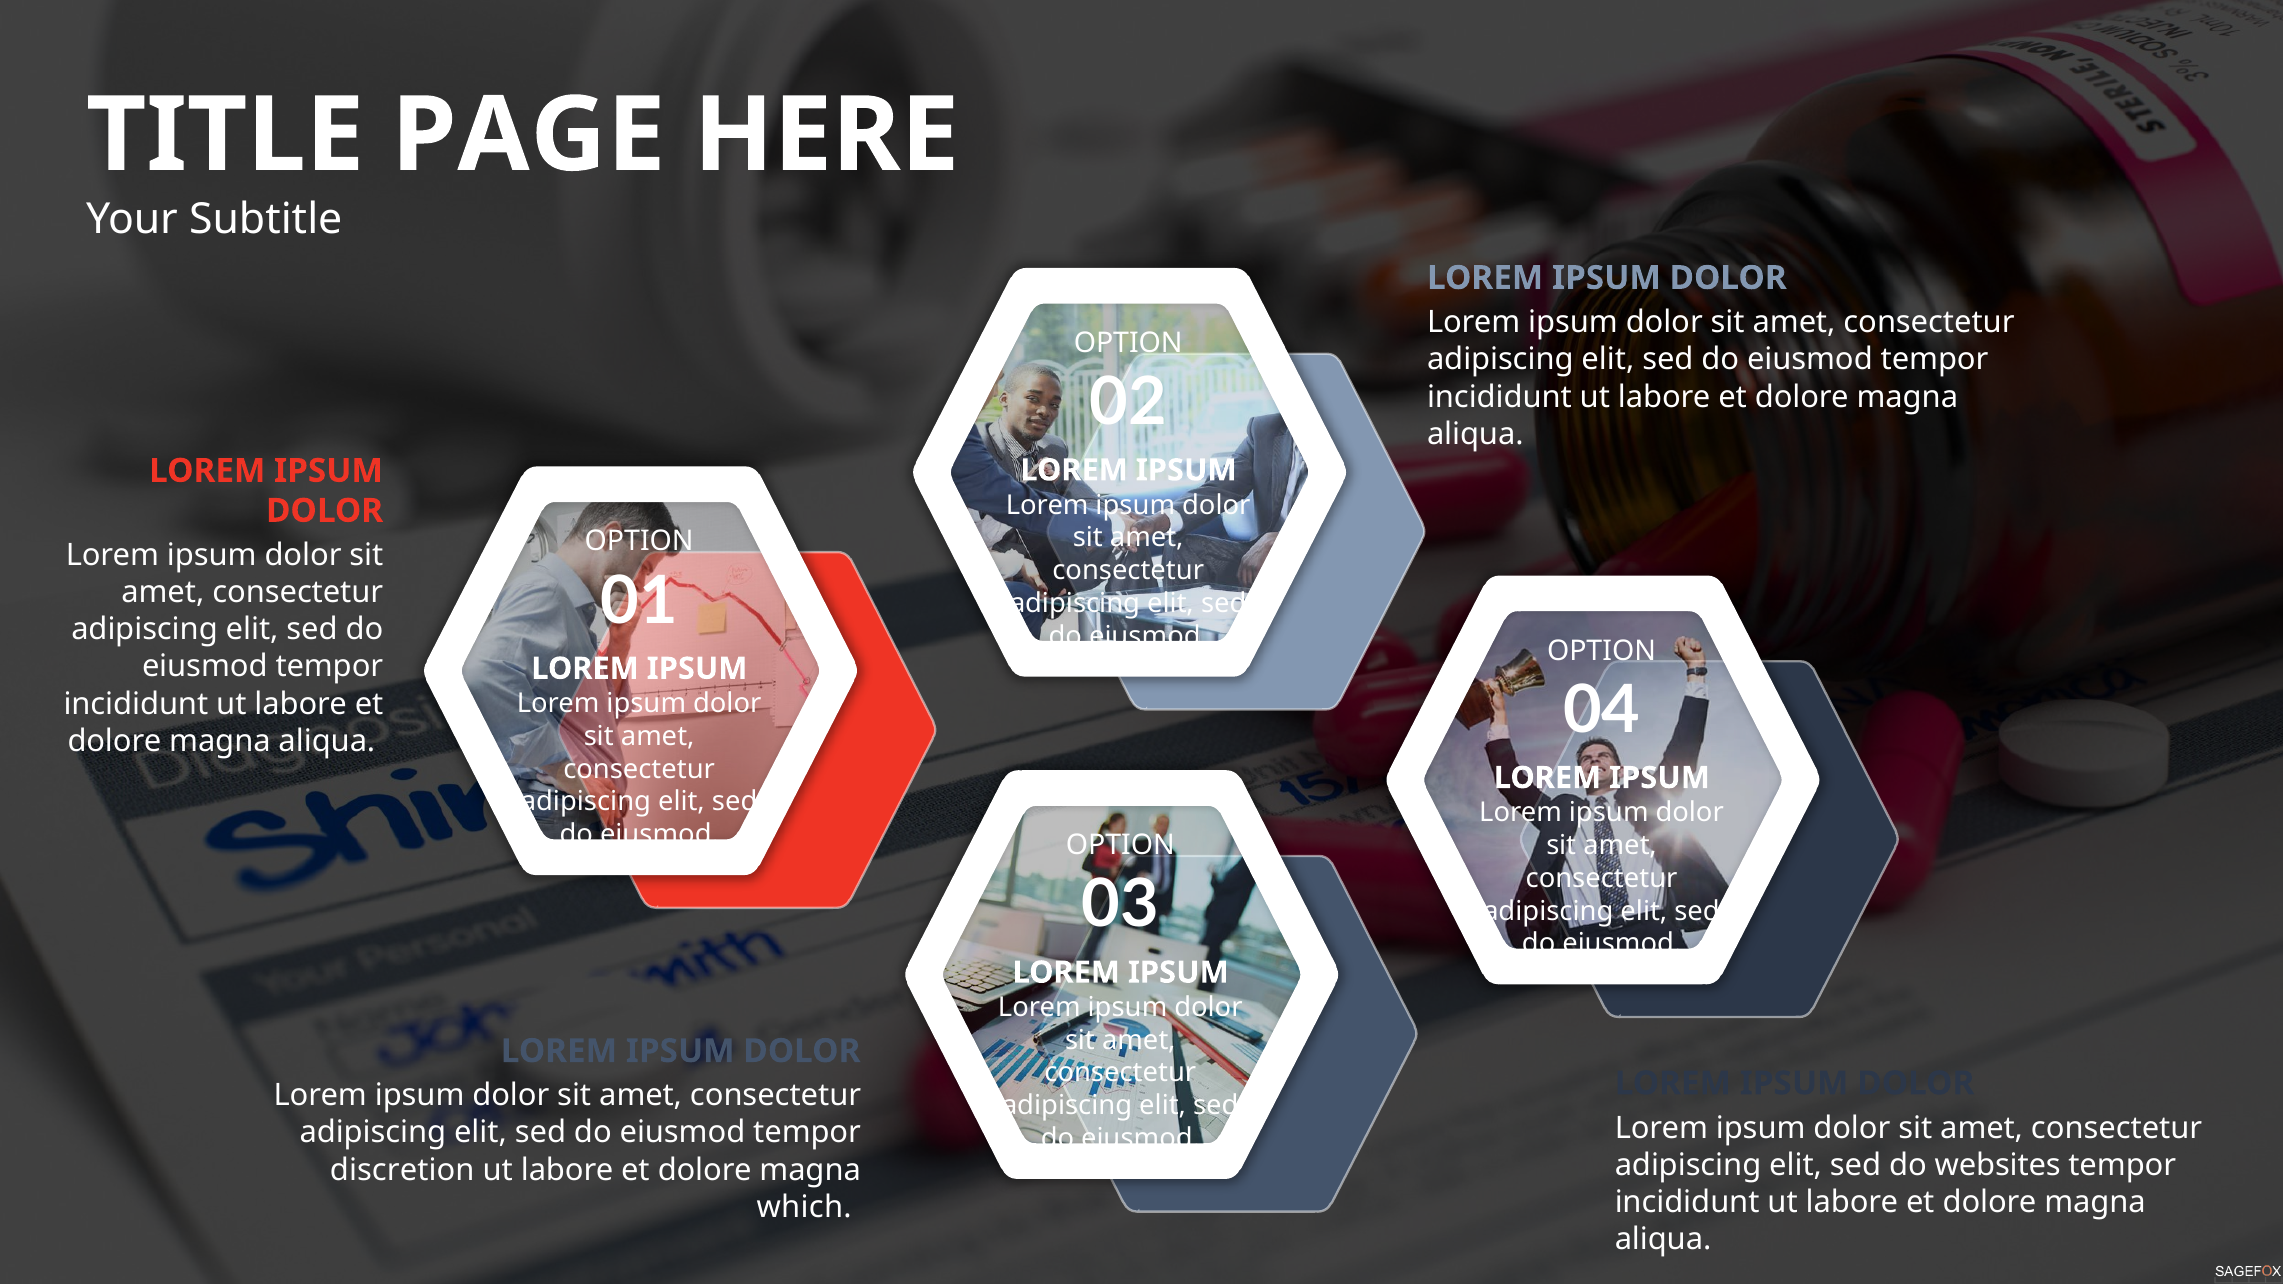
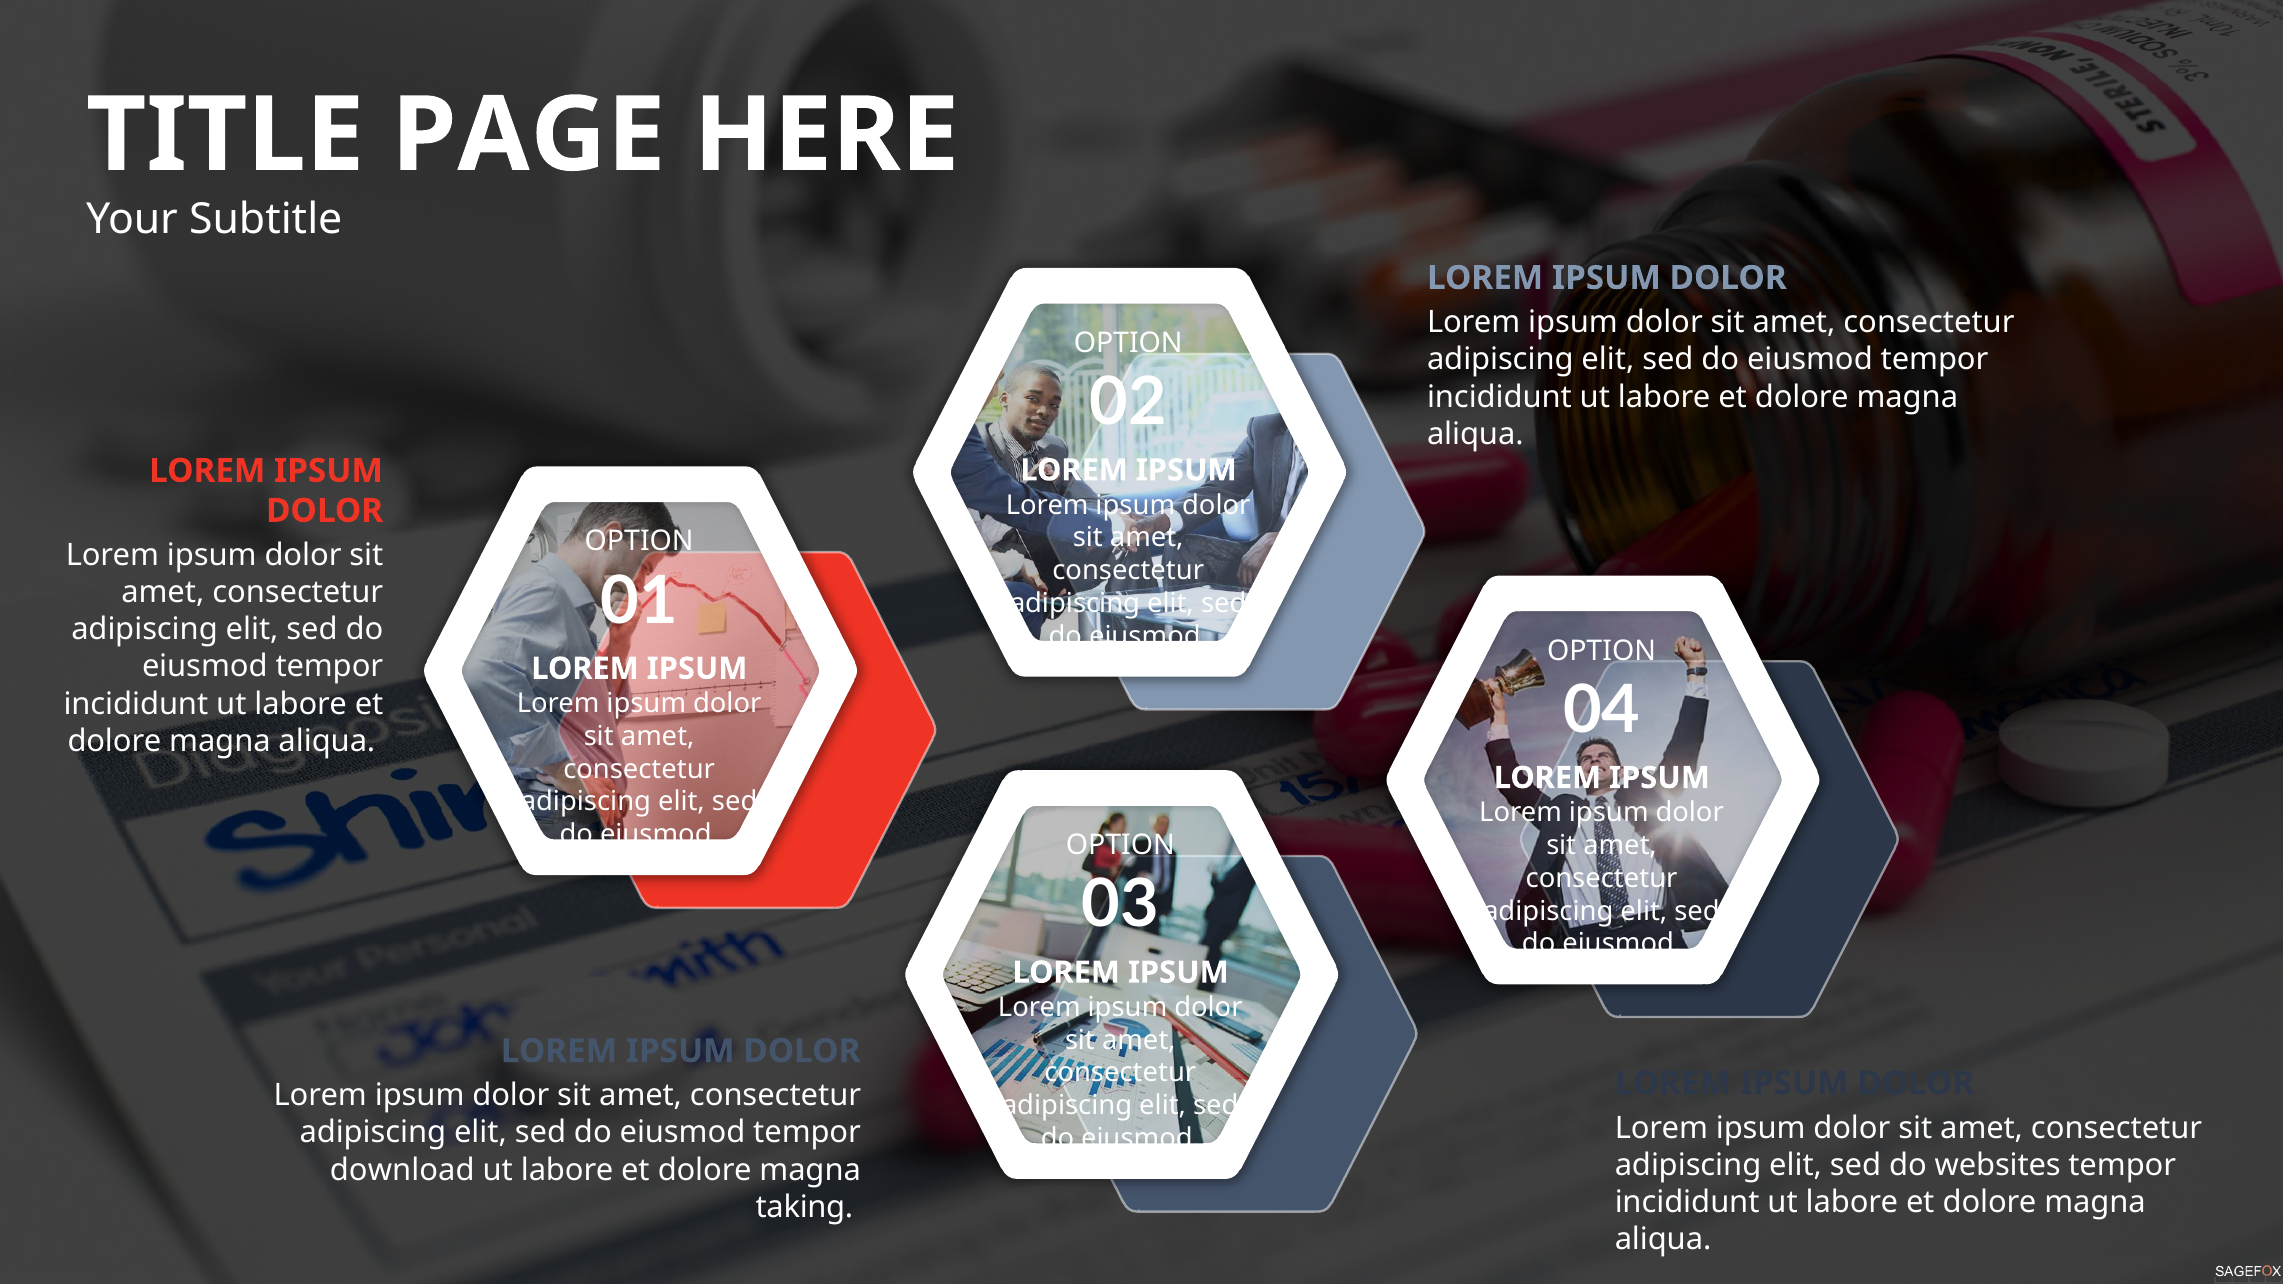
discretion: discretion -> download (402, 1170)
which: which -> taking (804, 1207)
